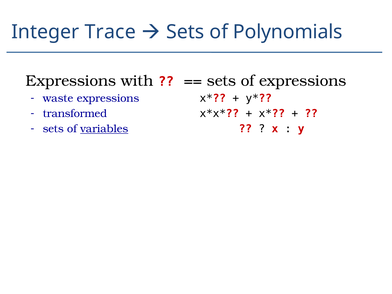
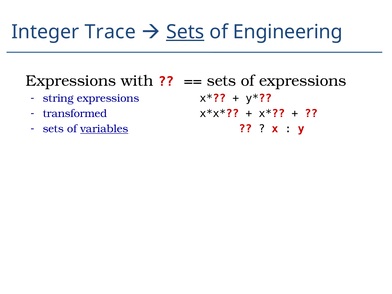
Sets underline: none -> present (185, 32)
Polynomials: Polynomials -> Engineering (288, 32)
waste: waste -> string (58, 98)
